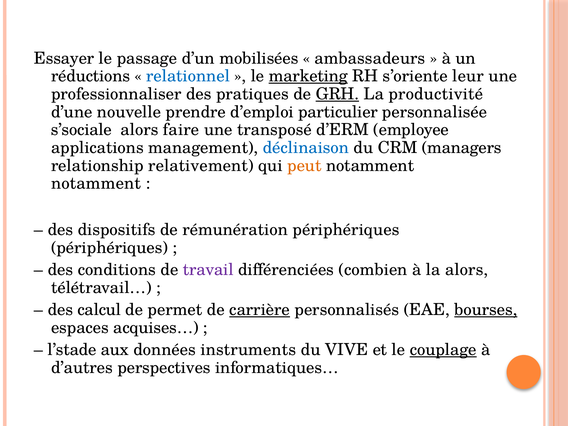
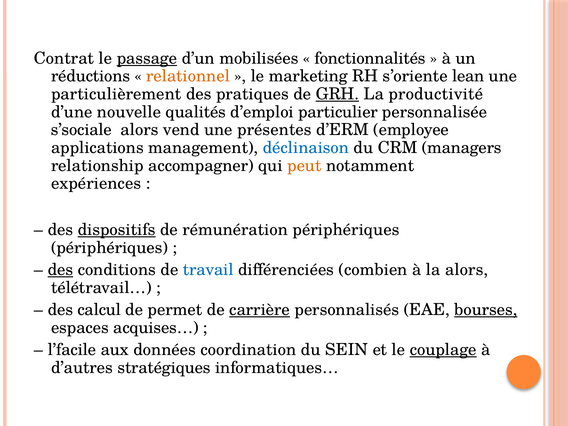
Essayer: Essayer -> Contrat (64, 58)
passage underline: none -> present (147, 58)
ambassadeurs: ambassadeurs -> fonctionnalités (370, 58)
relationnel colour: blue -> orange (188, 76)
marketing underline: present -> none (308, 76)
leur: leur -> lean (468, 76)
professionnaliser: professionnaliser -> particulièrement (116, 94)
prendre: prendre -> qualités (196, 112)
faire: faire -> vend (181, 130)
transposé: transposé -> présentes (274, 130)
relativement: relativement -> accompagner (201, 166)
notamment: notamment -> expériences (96, 183)
dispositifs underline: none -> present (117, 230)
des underline: none -> present (60, 270)
travail colour: purple -> blue (208, 270)
l’stade: l’stade -> l’facile (72, 350)
instruments: instruments -> coordination (248, 350)
VIVE: VIVE -> SEIN (347, 350)
perspectives: perspectives -> stratégiques (164, 368)
